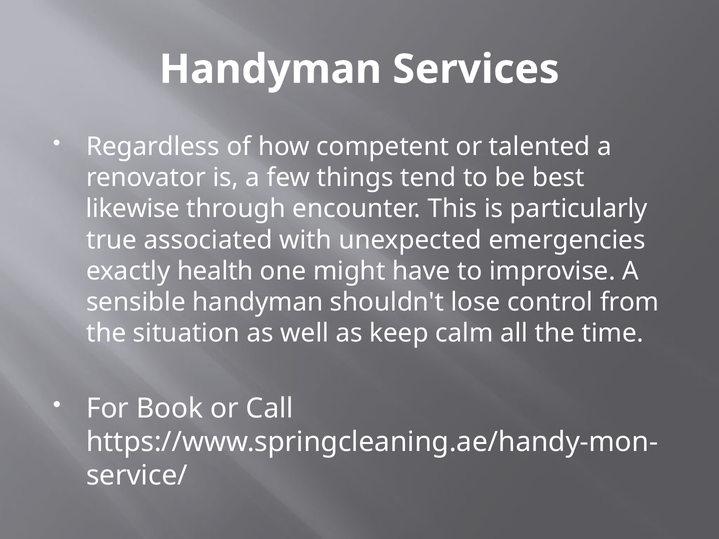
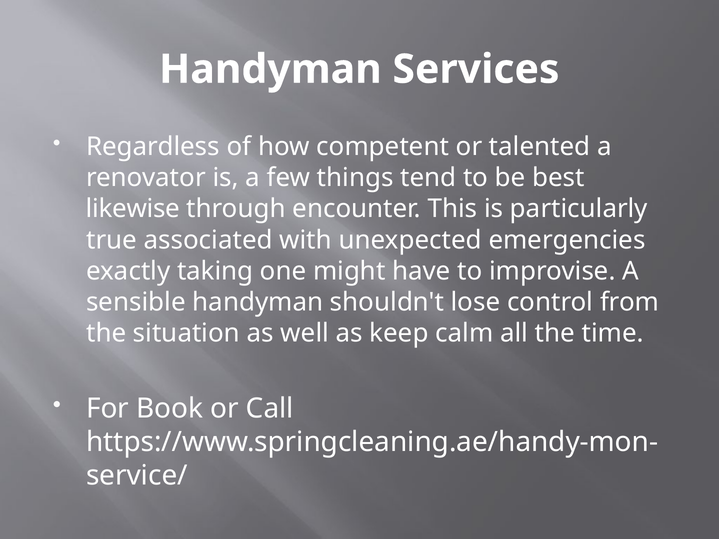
health: health -> taking (215, 271)
